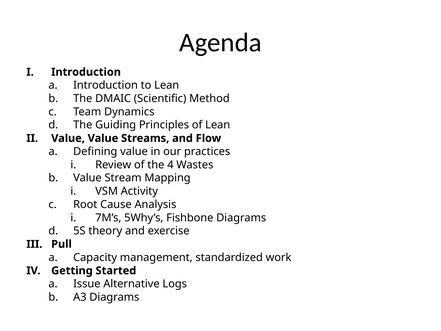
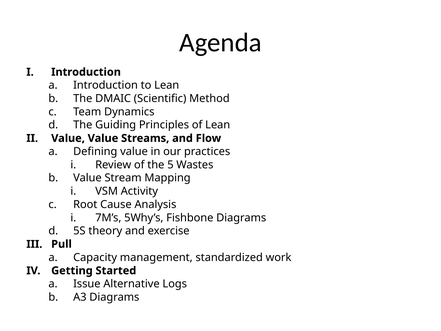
the 4: 4 -> 5 (170, 165)
